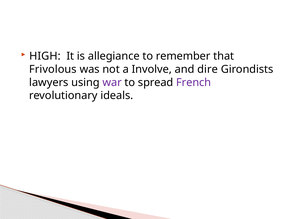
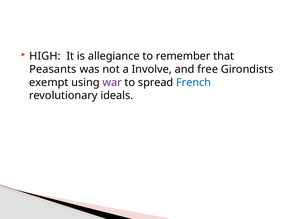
Frivolous: Frivolous -> Peasants (53, 69)
dire: dire -> free (208, 69)
lawyers: lawyers -> exempt (49, 82)
French colour: purple -> blue (194, 82)
